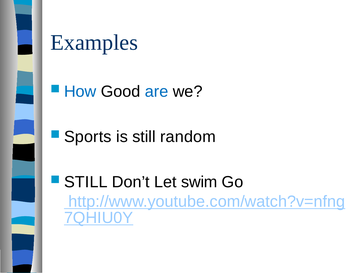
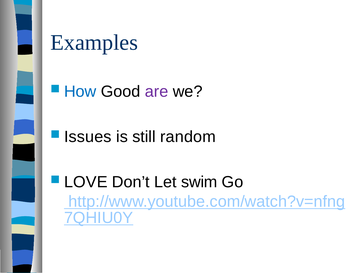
are colour: blue -> purple (157, 92)
Sports: Sports -> Issues (88, 137)
STILL: STILL -> LOVE (86, 182)
